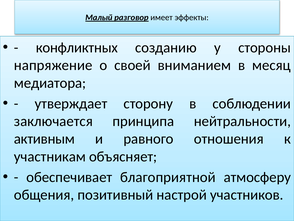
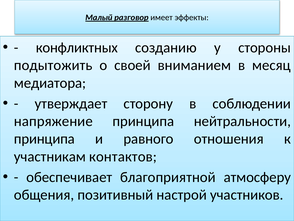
напряжение: напряжение -> подытожить (53, 65)
заключается: заключается -> напряжение (53, 121)
активным: активным -> принципа (44, 139)
объясняет: объясняет -> контактов (123, 156)
